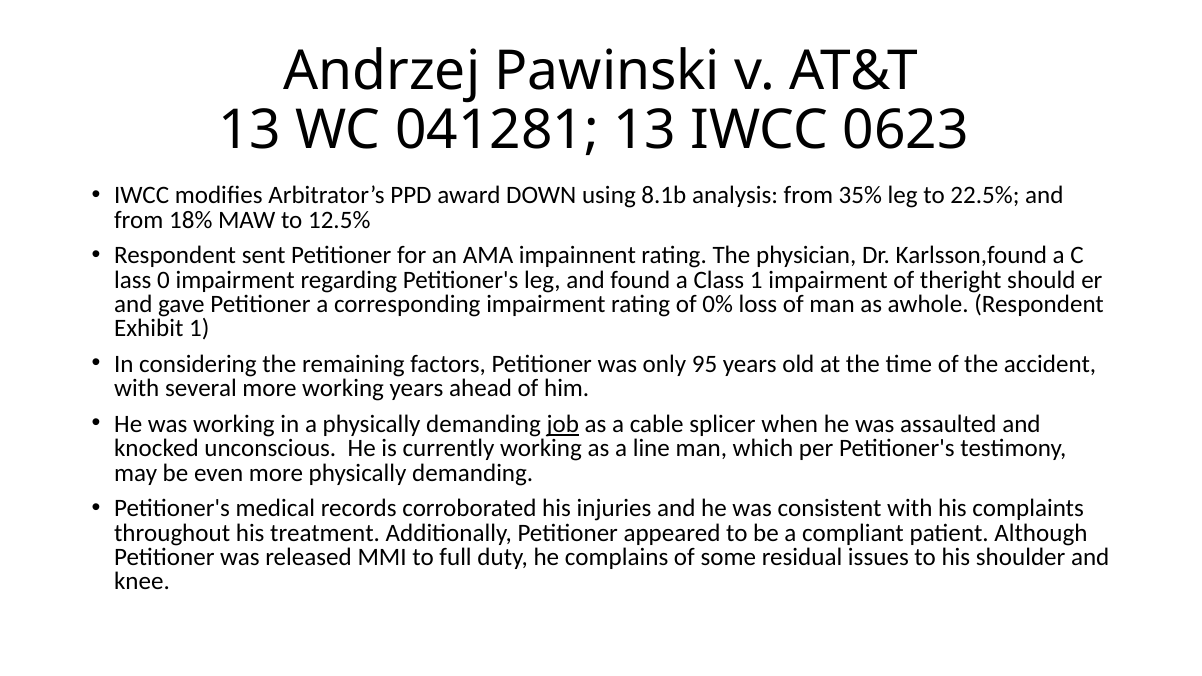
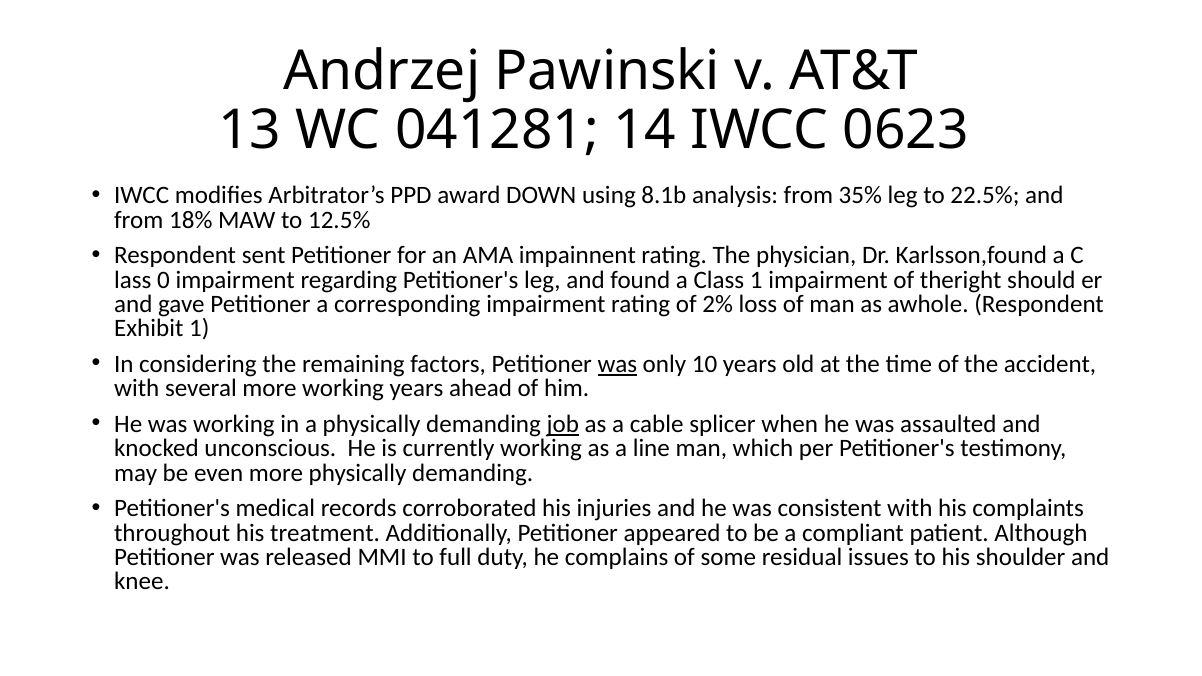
041281 13: 13 -> 14 (645, 131)
0%: 0% -> 2% (718, 304)
was underline: none -> present (617, 364)
95: 95 -> 10 (705, 364)
